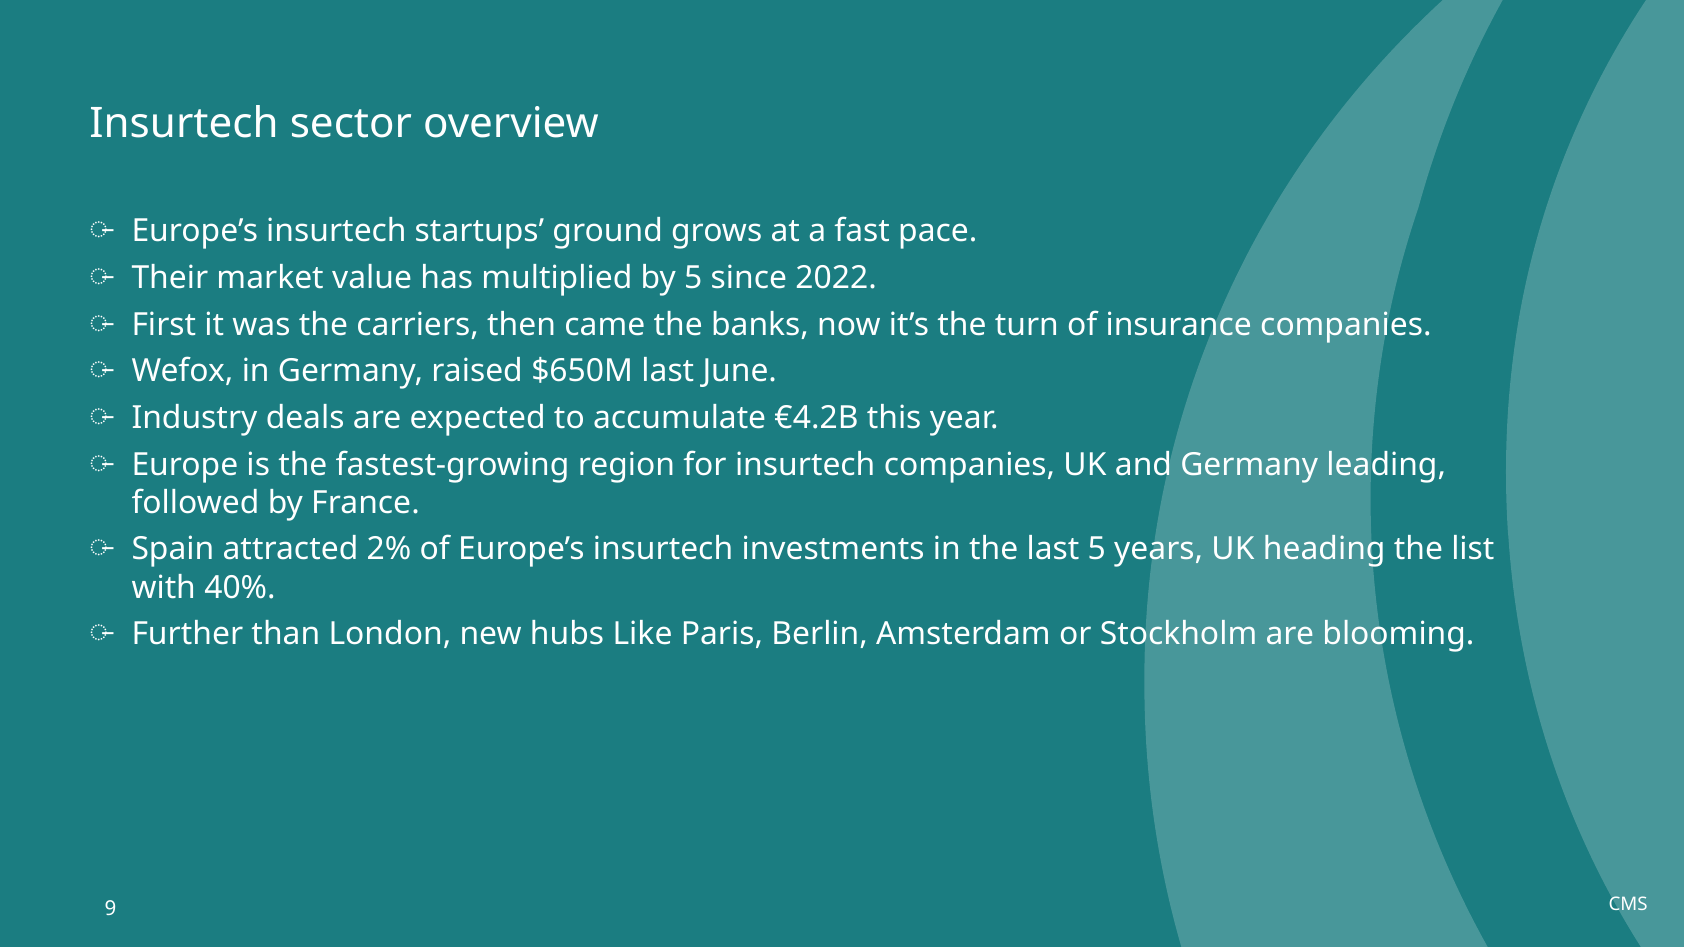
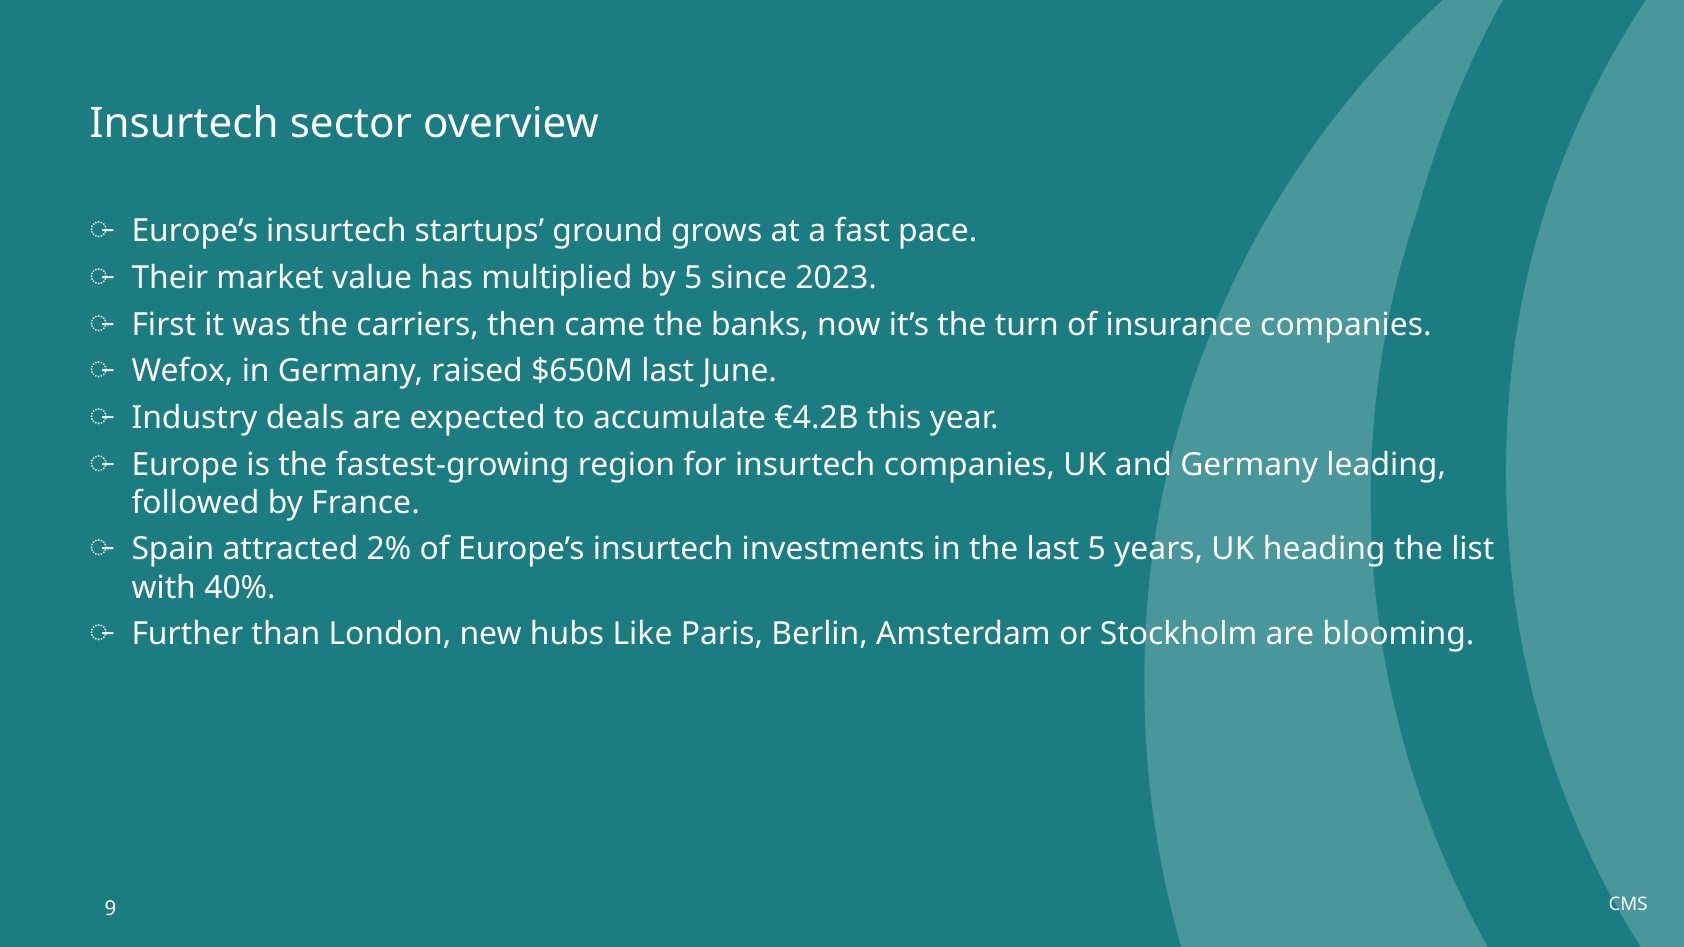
2022: 2022 -> 2023 (836, 278)
